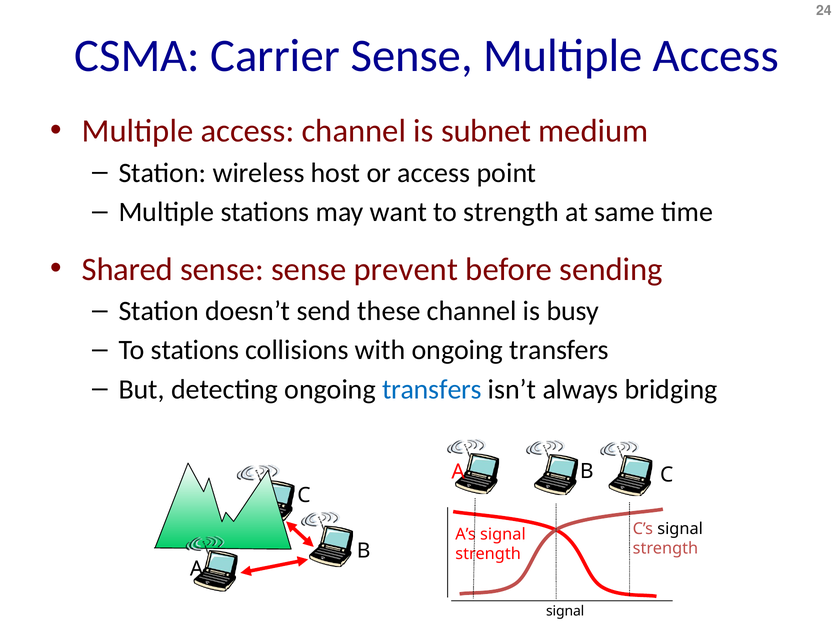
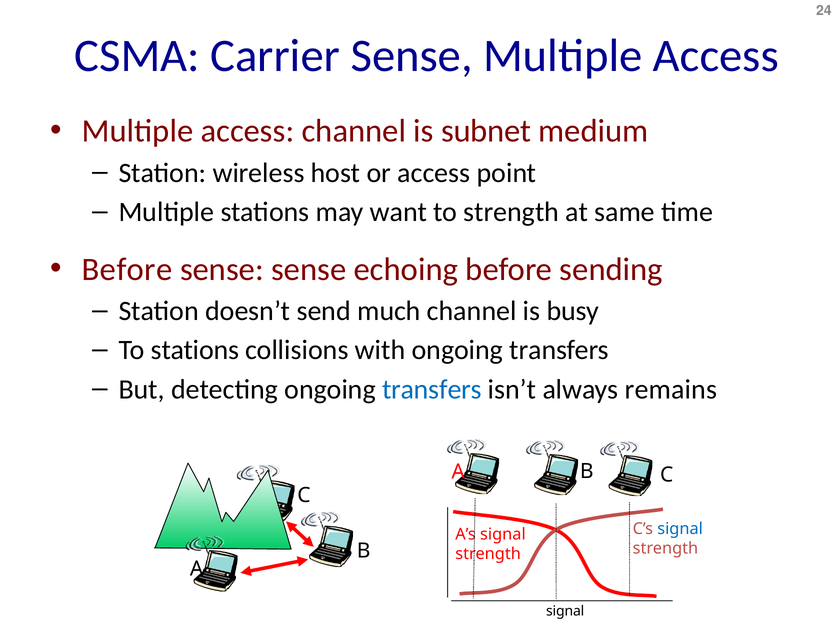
Shared: Shared -> Before (127, 269)
prevent: prevent -> echoing (406, 269)
these: these -> much (389, 311)
bridging: bridging -> remains (671, 389)
signal colour: black -> blue (680, 529)
